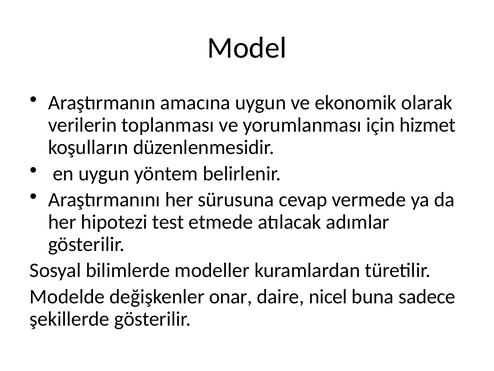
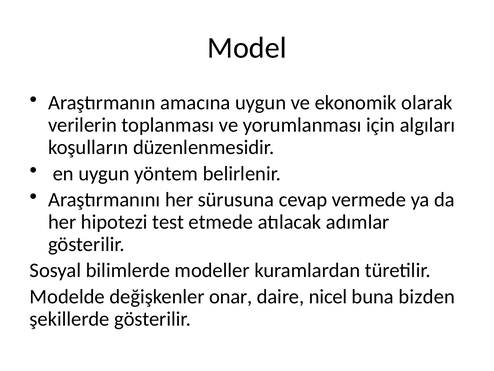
hizmet: hizmet -> algıları (428, 125)
sadece: sadece -> bizden (427, 296)
